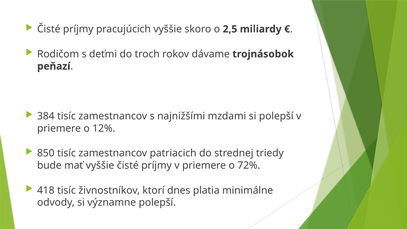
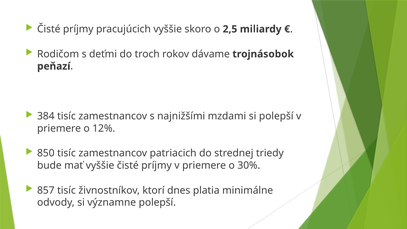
72%: 72% -> 30% (249, 165)
418: 418 -> 857 (46, 190)
